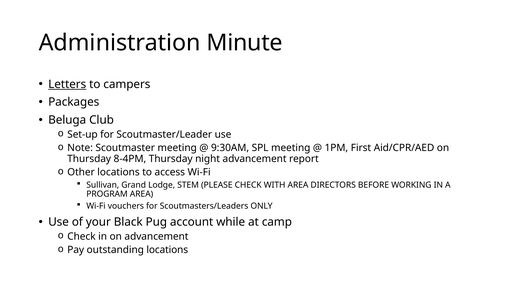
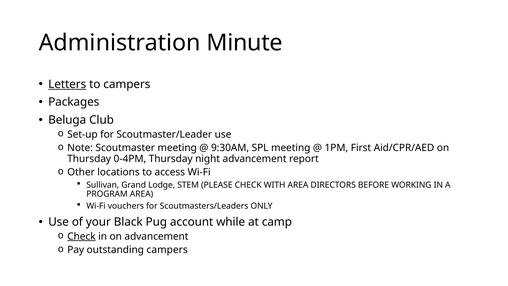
8-4PM: 8-4PM -> 0-4PM (130, 159)
Check underline: none -> present (81, 236)
outstanding locations: locations -> campers (167, 250)
